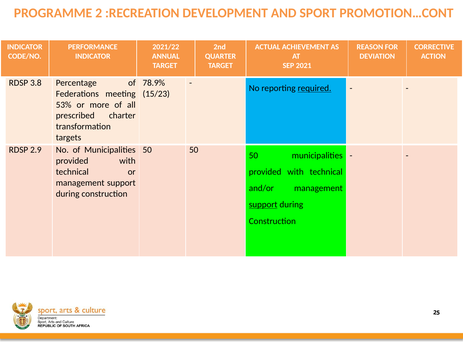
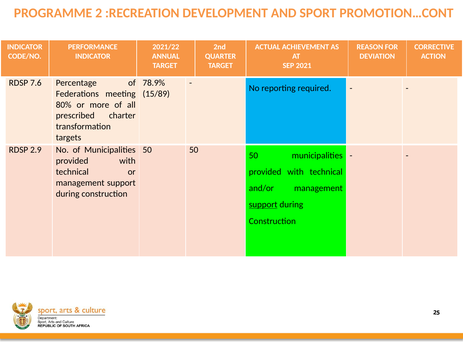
3.8: 3.8 -> 7.6 (36, 83)
required underline: present -> none (314, 88)
15/23: 15/23 -> 15/89 (156, 94)
53%: 53% -> 80% (64, 105)
